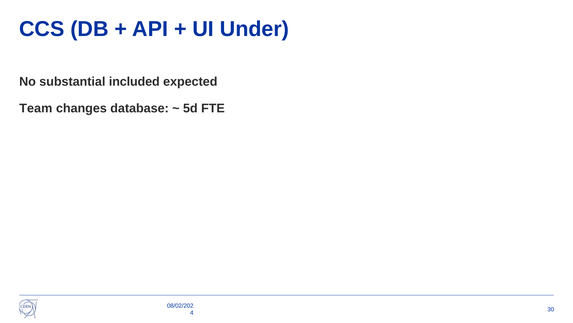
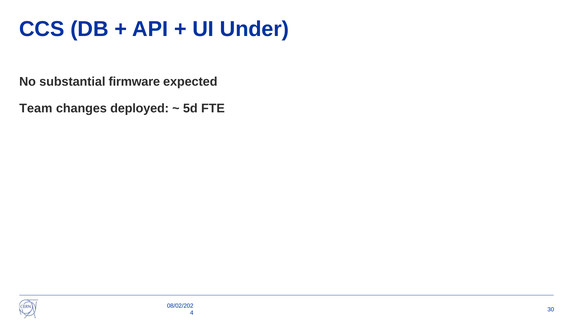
included: included -> firmware (134, 82)
database: database -> deployed (140, 108)
